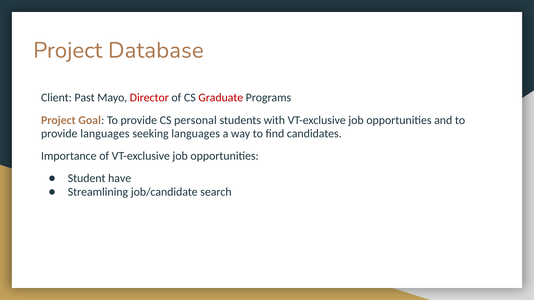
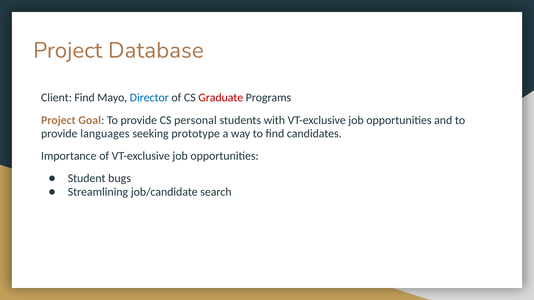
Client Past: Past -> Find (85, 98)
Director colour: red -> blue (149, 98)
seeking languages: languages -> prototype (196, 134)
have: have -> bugs (120, 179)
